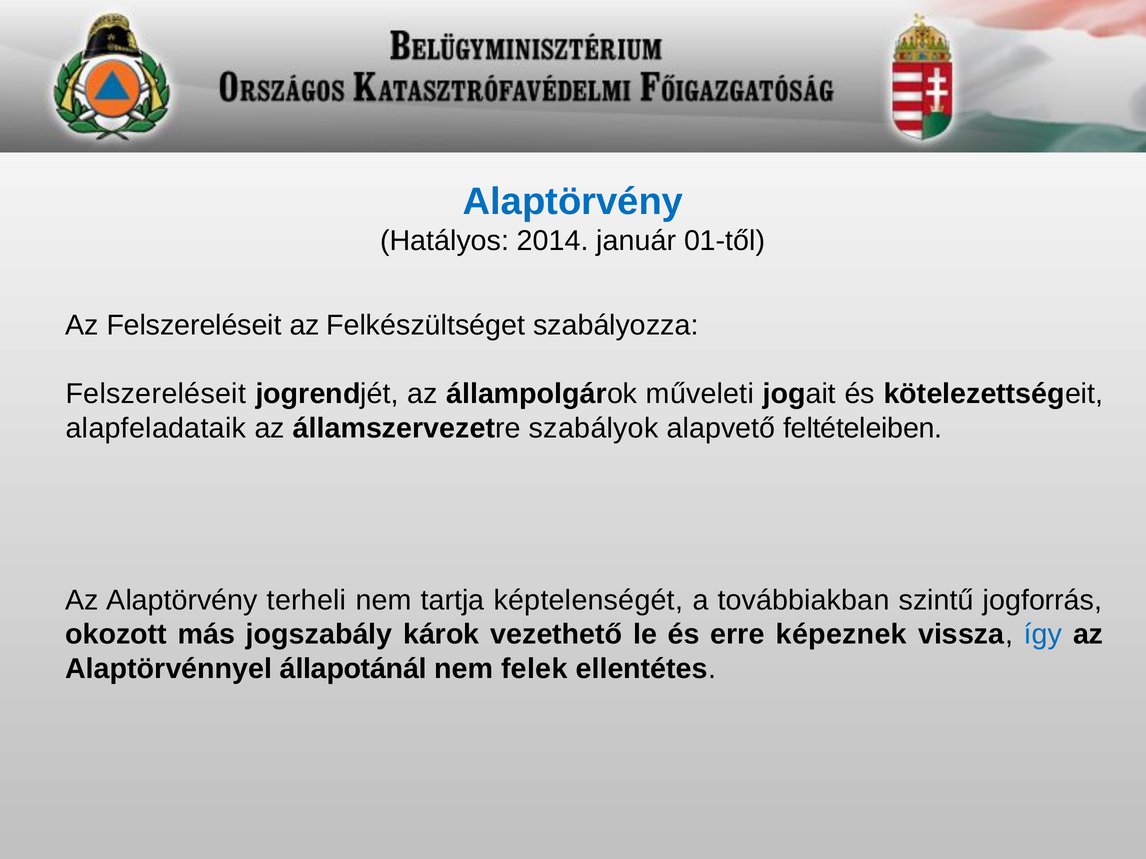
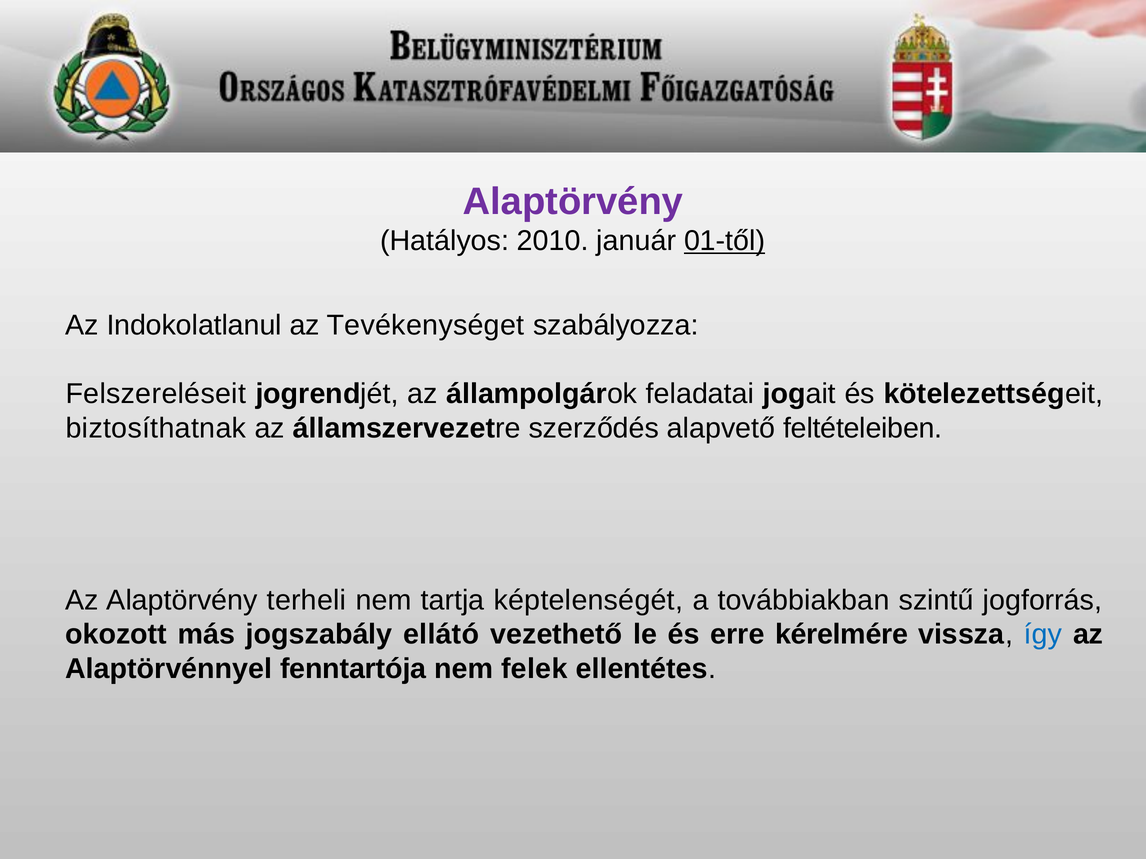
Alaptörvény colour: blue -> purple (573, 202)
2014: 2014 -> 2010 (553, 241)
01-től underline: none -> present (725, 241)
Az Felszereléseit: Felszereléseit -> Indokolatlanul (194, 325)
Felkészültséget: Felkészültséget -> Tevékenységet (426, 325)
műveleti: műveleti -> feladatai (700, 394)
alapfeladataik: alapfeladataik -> biztosíthatnak (156, 429)
szabályok: szabályok -> szerződés (594, 429)
károk: károk -> ellátó (441, 635)
képeznek: képeznek -> kérelmére (842, 635)
állapotánál: állapotánál -> fenntartója (353, 669)
